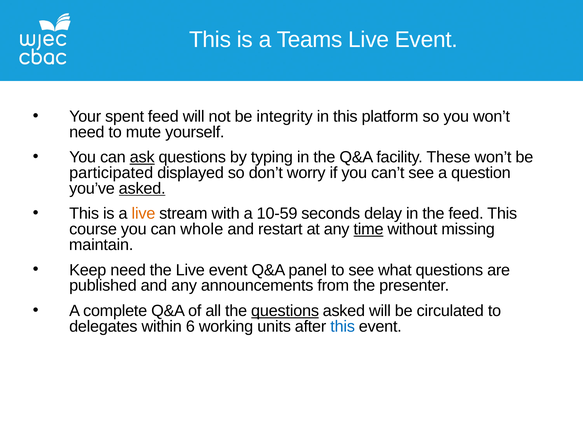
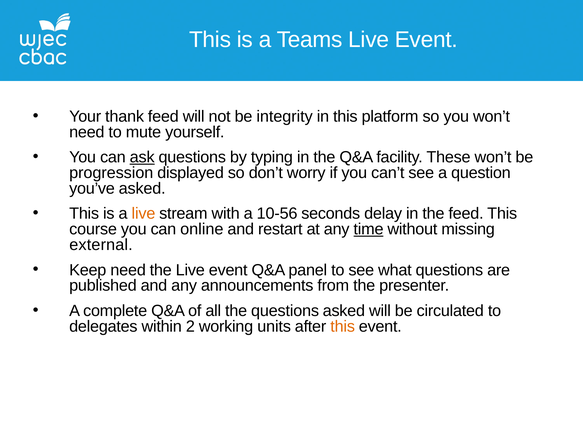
spent: spent -> thank (125, 117)
participated: participated -> progression (111, 173)
asked underline: present -> none (142, 188)
10-59: 10-59 -> 10-56 (277, 214)
whole: whole -> online (202, 229)
maintain: maintain -> external (101, 245)
questions underline: present -> none (285, 311)
6: 6 -> 2 (190, 327)
this colour: blue -> orange (343, 327)
